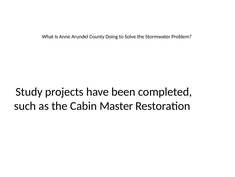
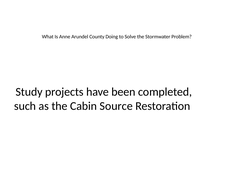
Master: Master -> Source (116, 105)
